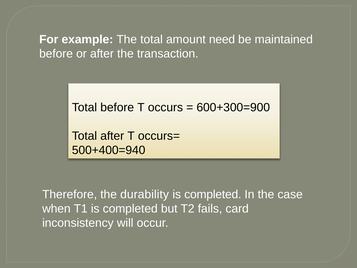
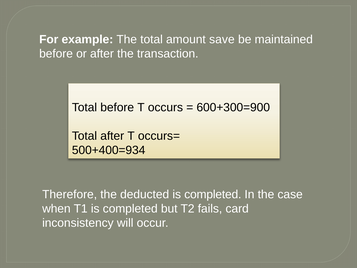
need: need -> save (222, 39)
500+400=940: 500+400=940 -> 500+400=934 (109, 150)
durability: durability -> deducted (145, 194)
